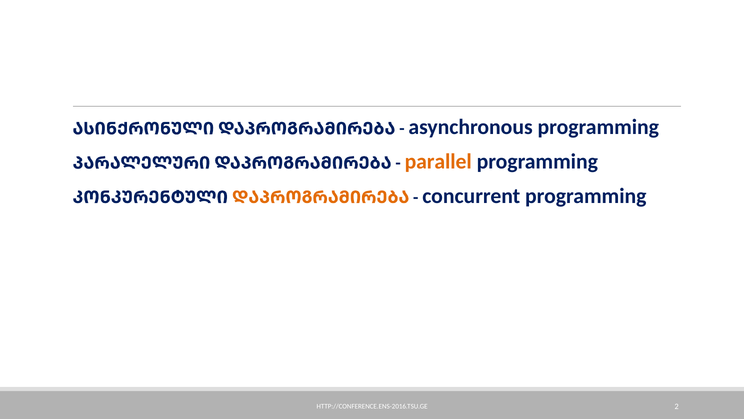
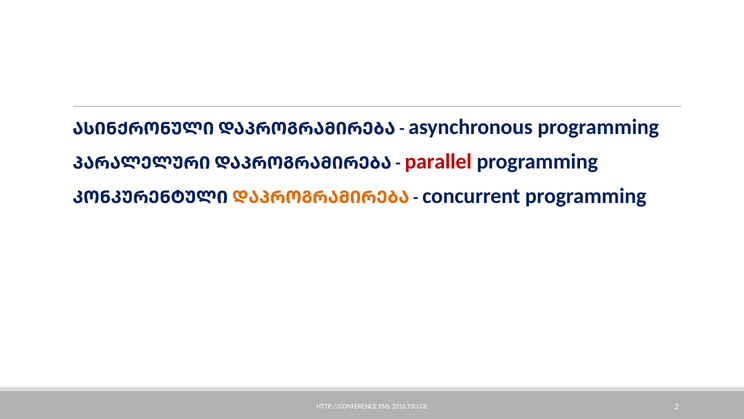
parallel colour: orange -> red (438, 161)
